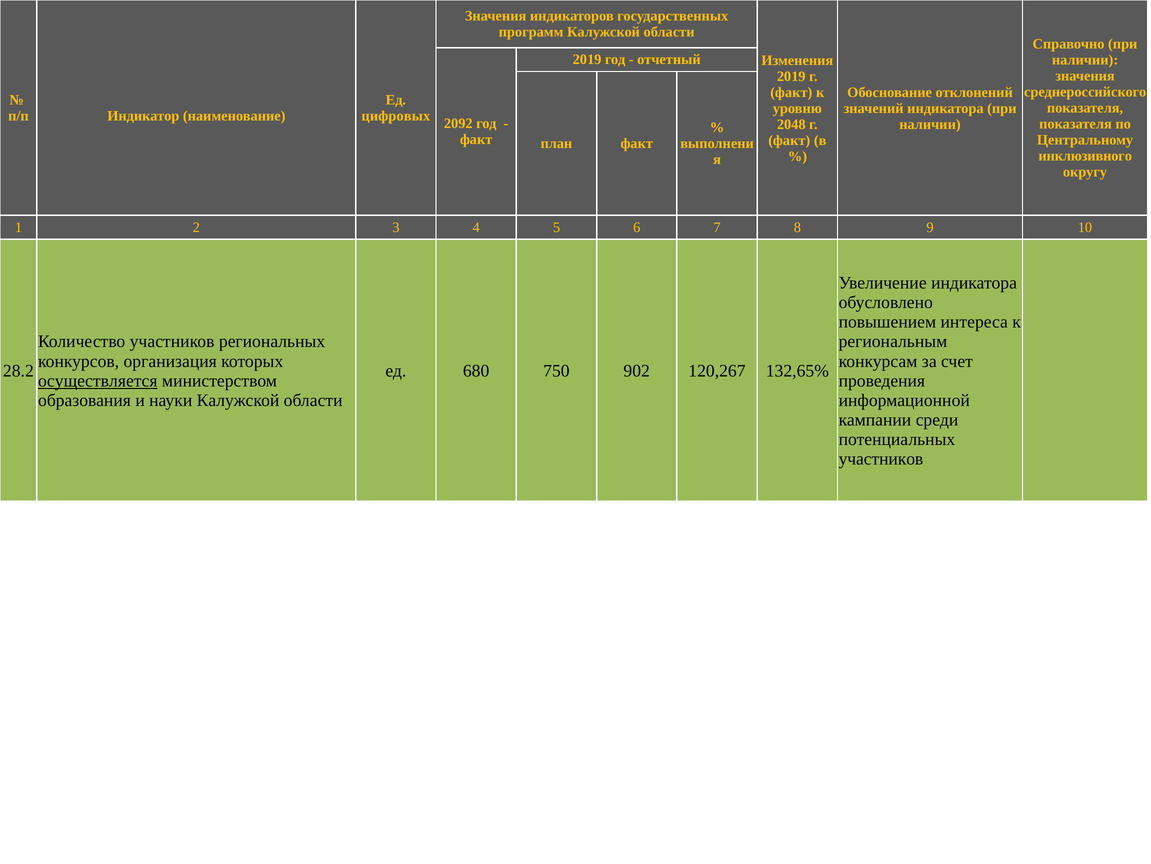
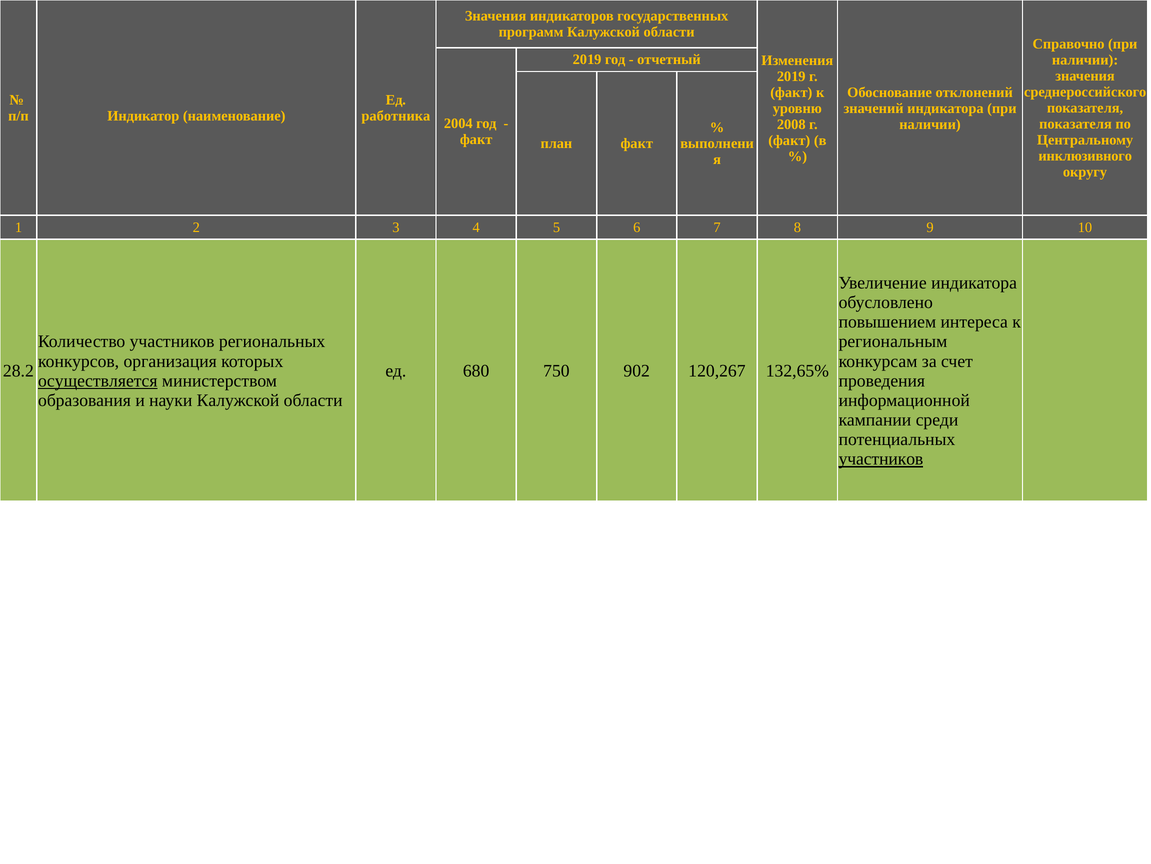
цифровых: цифровых -> работника (396, 116)
2092: 2092 -> 2004 (458, 124)
2048: 2048 -> 2008 (791, 124)
участников underline: none -> present (881, 459)
